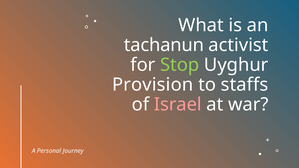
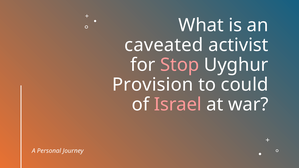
tachanun: tachanun -> caveated (164, 45)
Stop colour: light green -> pink (180, 65)
staffs: staffs -> could (245, 85)
